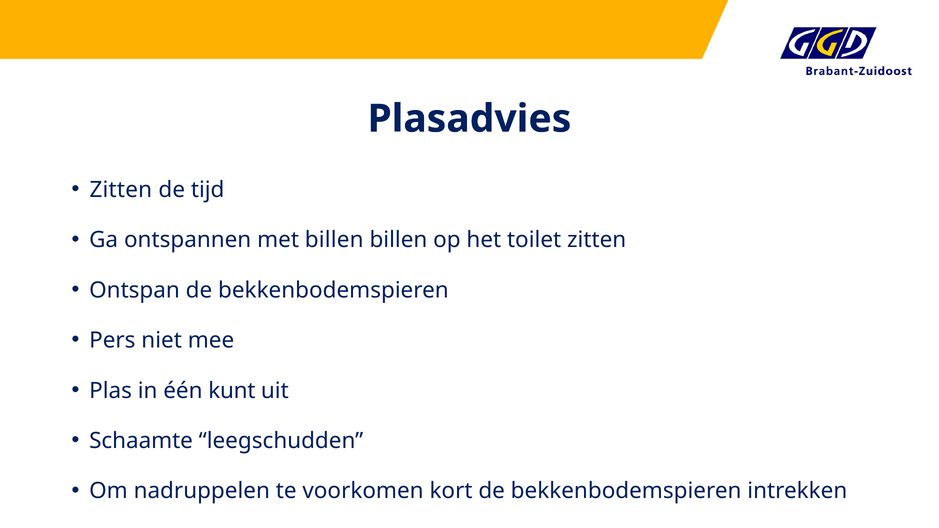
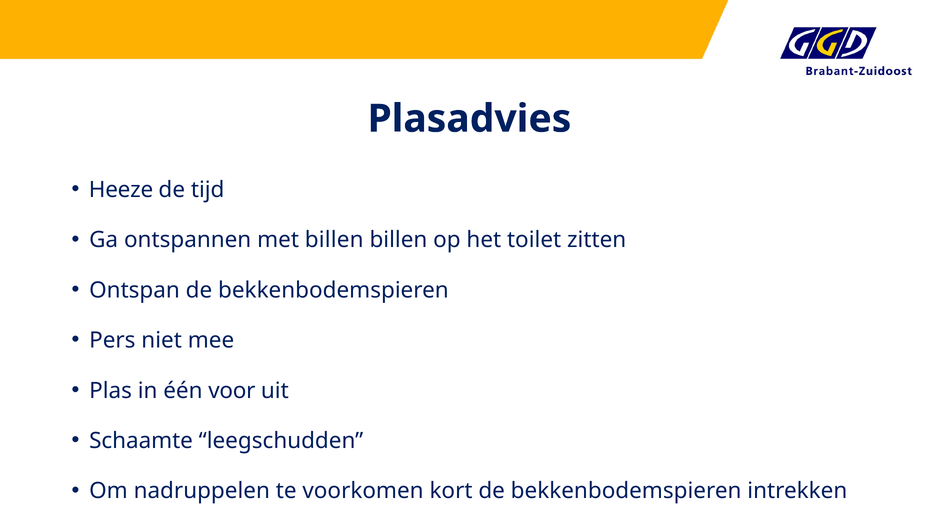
Zitten: Zitten -> Heeze (121, 190)
kunt: kunt -> voor (232, 391)
